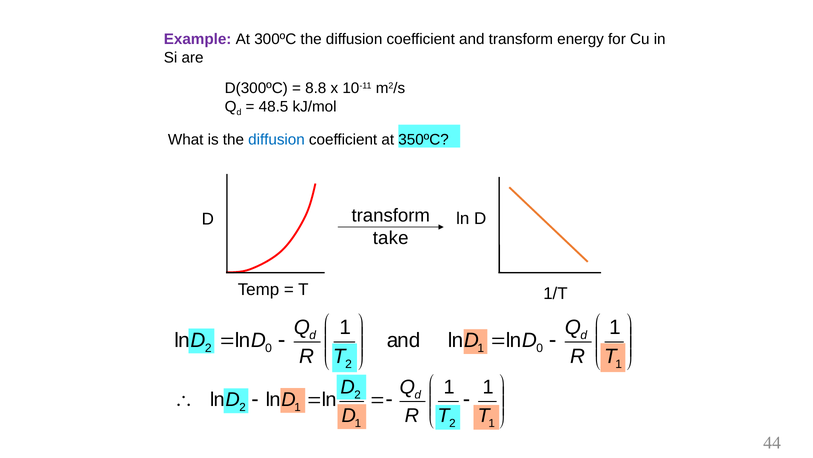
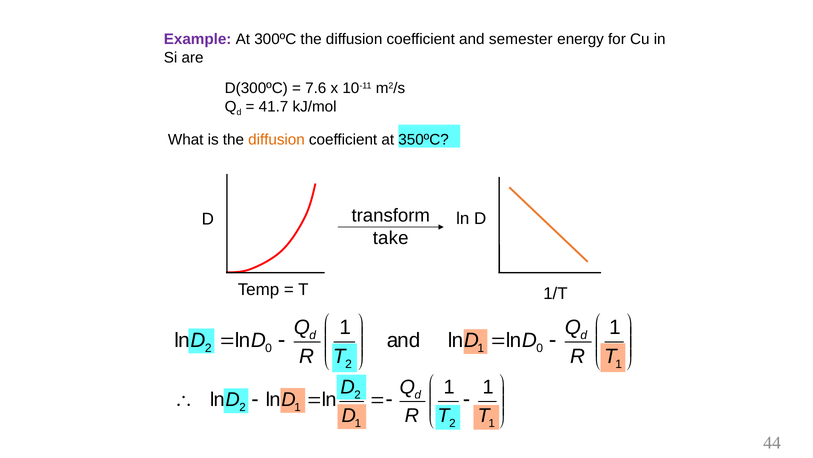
and transform: transform -> semester (521, 39)
8.8: 8.8 -> 7.6 (316, 88)
48.5: 48.5 -> 41.7 (274, 106)
diffusion colour: blue -> orange (277, 139)
